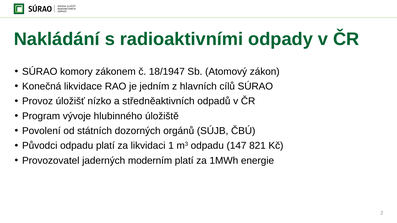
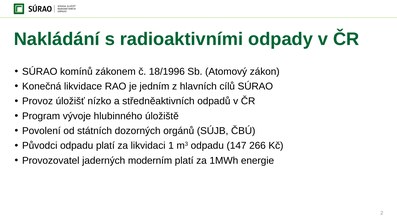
komory: komory -> komínů (76, 72)
18/1947: 18/1947 -> 18/1996 (167, 72)
821: 821 -> 266 (257, 146)
